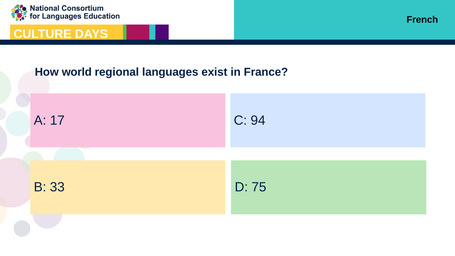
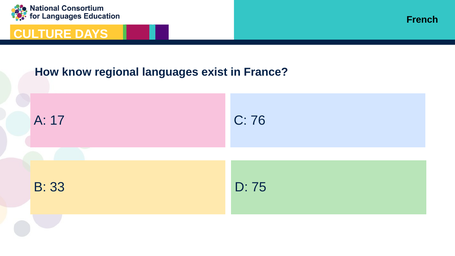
world: world -> know (77, 72)
94: 94 -> 76 (258, 120)
